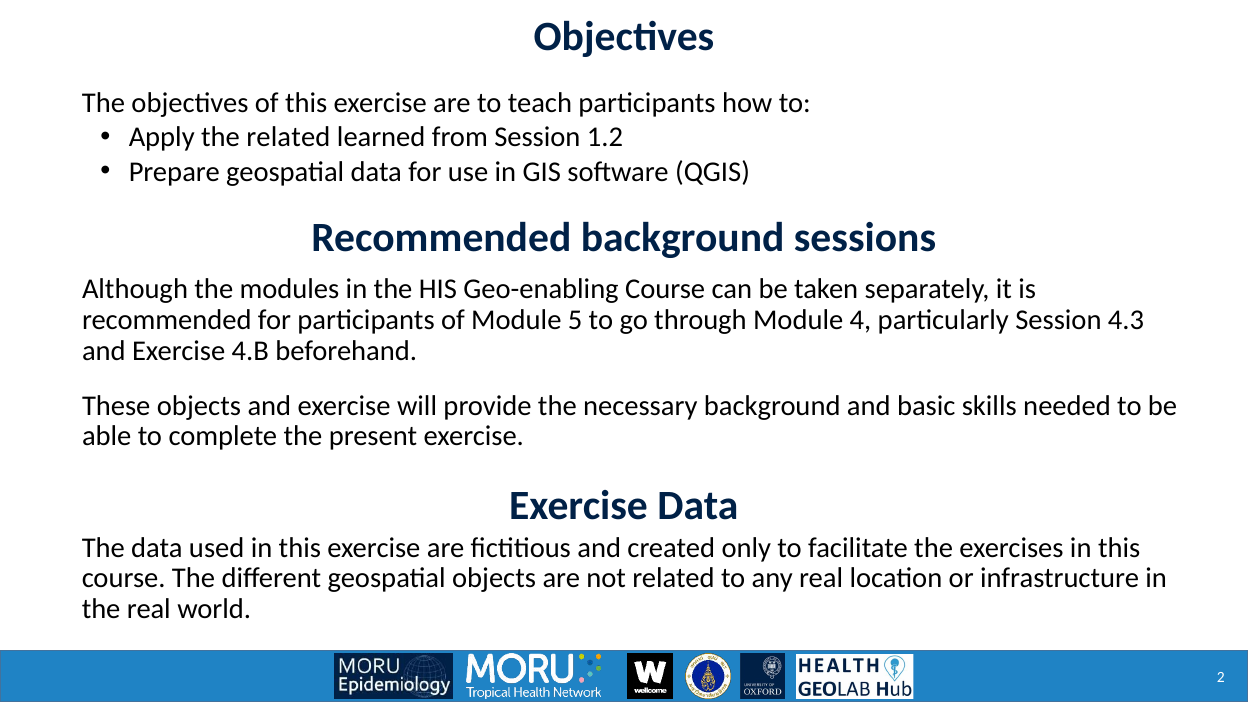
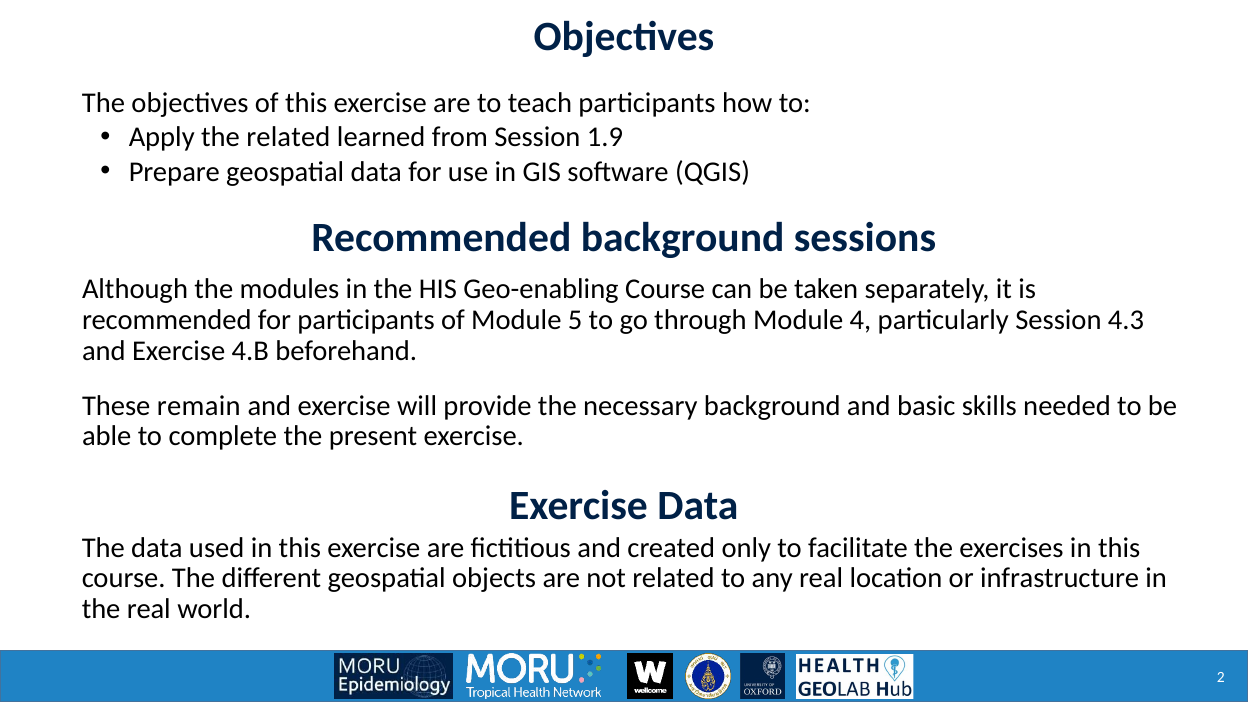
1.2: 1.2 -> 1.9 (605, 137)
These objects: objects -> remain (199, 406)
